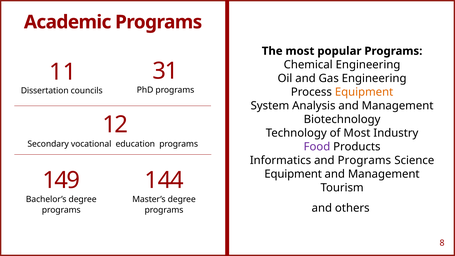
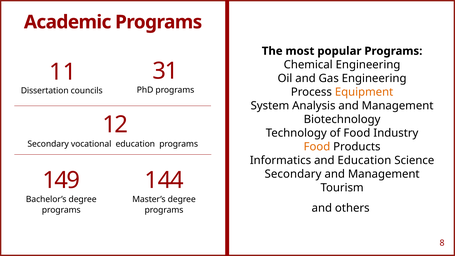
of Most: Most -> Food (357, 133)
Food colour: purple -> orange (317, 147)
and Programs: Programs -> Education (364, 160)
Equipment: Equipment -> Secondary (293, 174)
